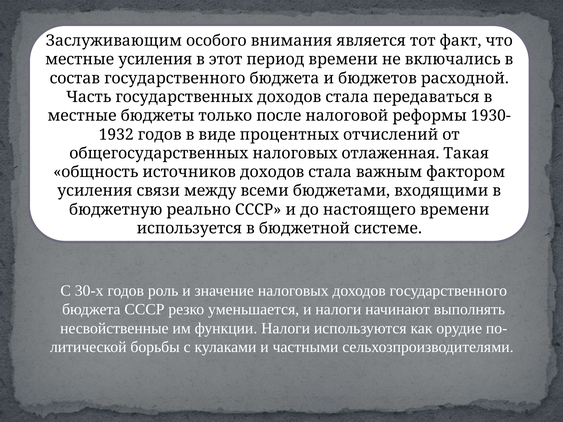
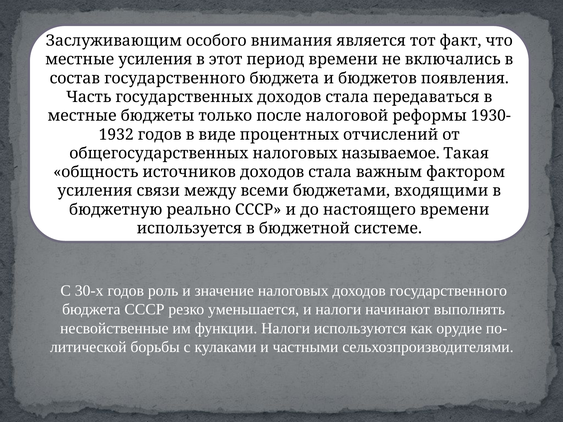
расходной: расходной -> появления (465, 78)
отлаженная: отлаженная -> называемое (391, 153)
